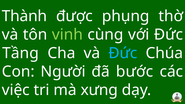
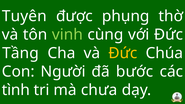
Thành: Thành -> Tuyên (24, 16)
Đức colour: light blue -> yellow (123, 53)
việc: việc -> tình (16, 90)
xưng: xưng -> chưa (99, 90)
